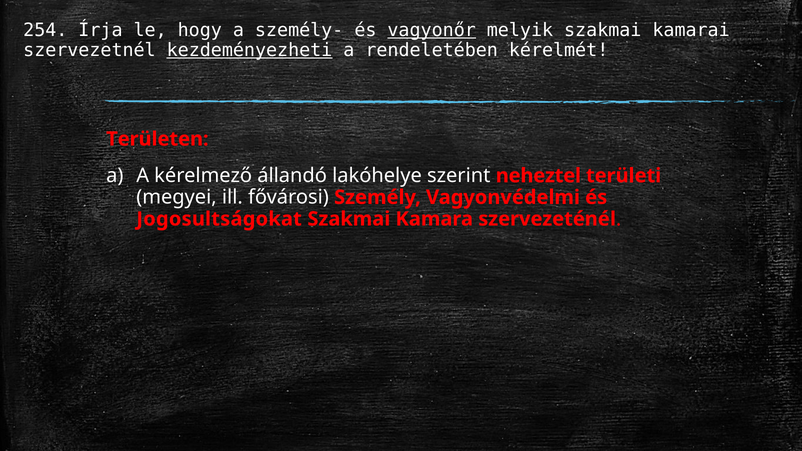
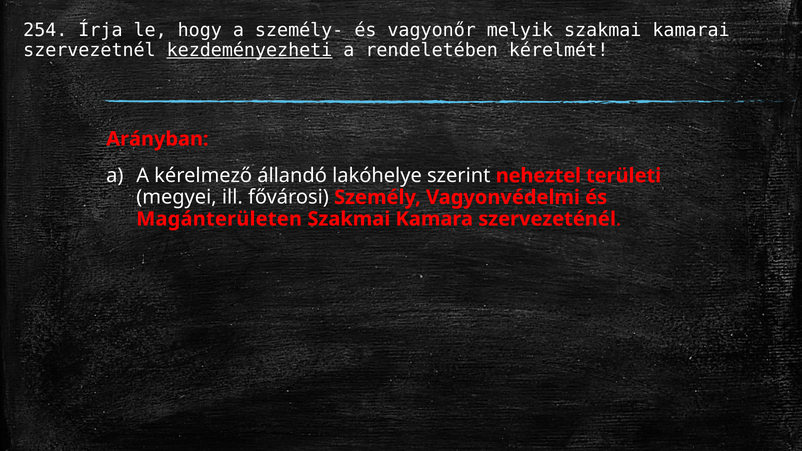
vagyonőr underline: present -> none (432, 30)
Területen: Területen -> Arányban (157, 139)
Jogosultságokat: Jogosultságokat -> Magánterületen (219, 219)
